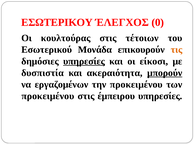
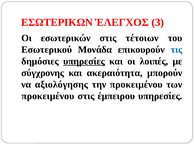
ΕΣΩΤΕΡΙΚΟΥ: ΕΣΩΤΕΡΙΚΟΥ -> ΕΣΩΤΕΡΙΚΩΝ (57, 22)
0: 0 -> 3 (158, 22)
κουλτούρας: κουλτούρας -> εσωτερικών (66, 38)
τις colour: orange -> blue (176, 50)
είκοσι: είκοσι -> λοιπές (154, 61)
δυσπιστία: δυσπιστία -> σύγχρονης (43, 73)
μπορούν underline: present -> none (165, 73)
εργαζομένων: εργαζομένων -> αξιολόγησης (61, 85)
